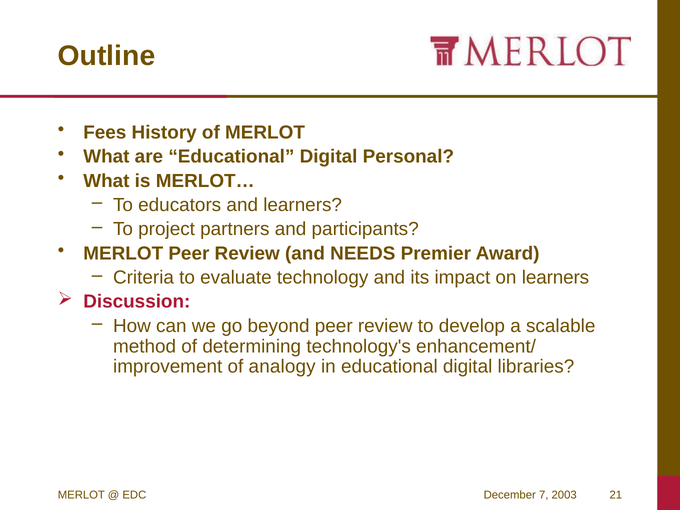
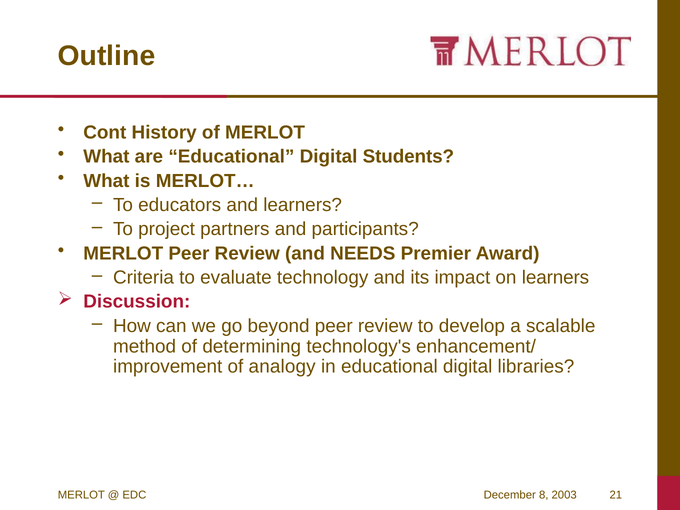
Fees: Fees -> Cont (105, 132)
Personal: Personal -> Students (408, 157)
7: 7 -> 8 (544, 495)
